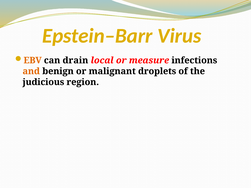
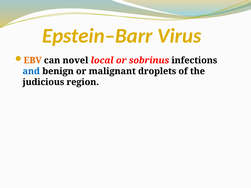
drain: drain -> novel (75, 60)
measure: measure -> sobrinus (149, 60)
and colour: orange -> blue (31, 71)
